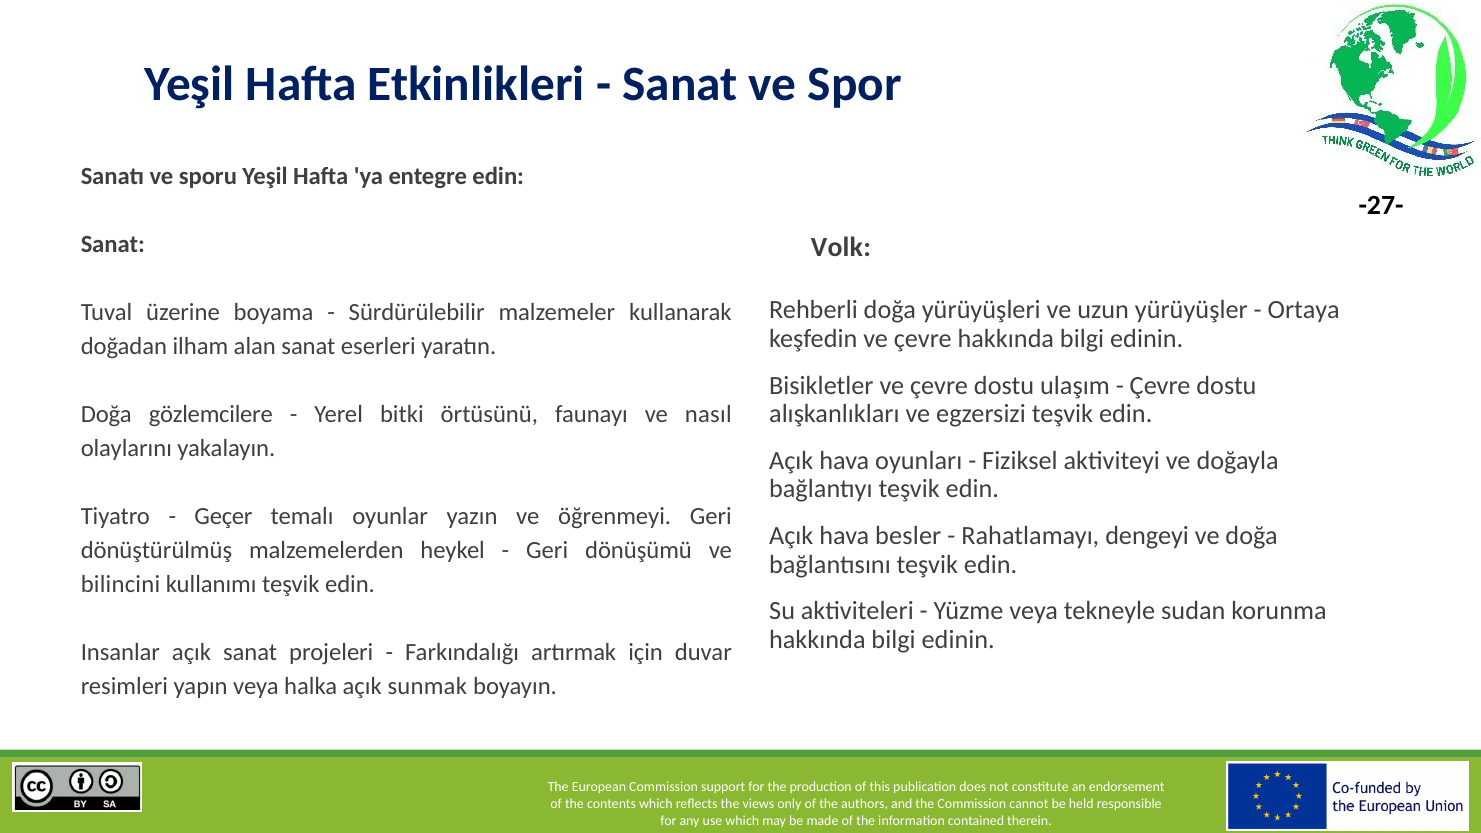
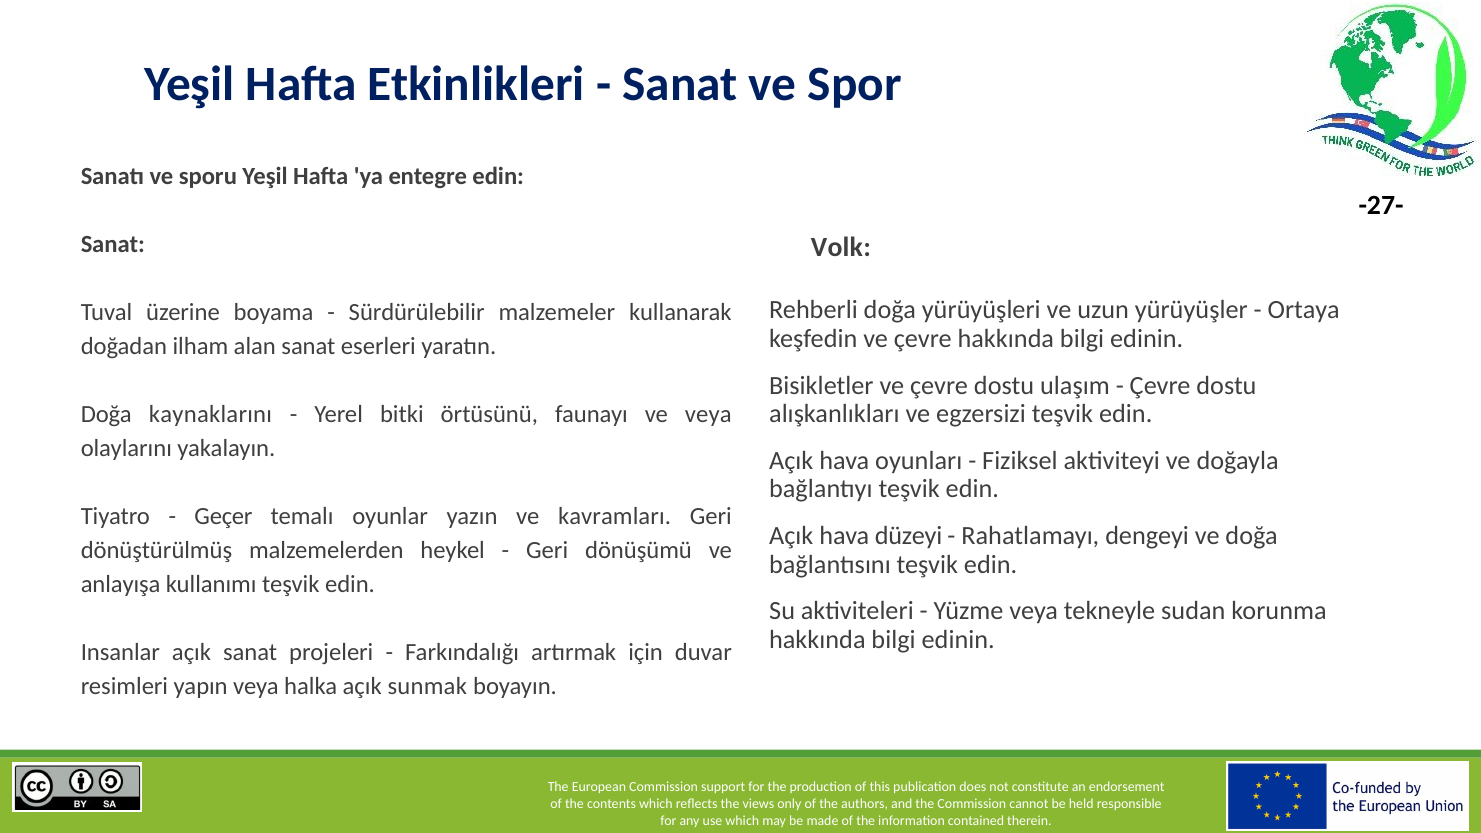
gözlemcilere: gözlemcilere -> kaynaklarını (211, 414)
ve nasıl: nasıl -> veya (708, 414)
öğrenmeyi: öğrenmeyi -> kavramları (615, 516)
besler: besler -> düzeyi (909, 536)
bilincini: bilincini -> anlayışa (121, 584)
